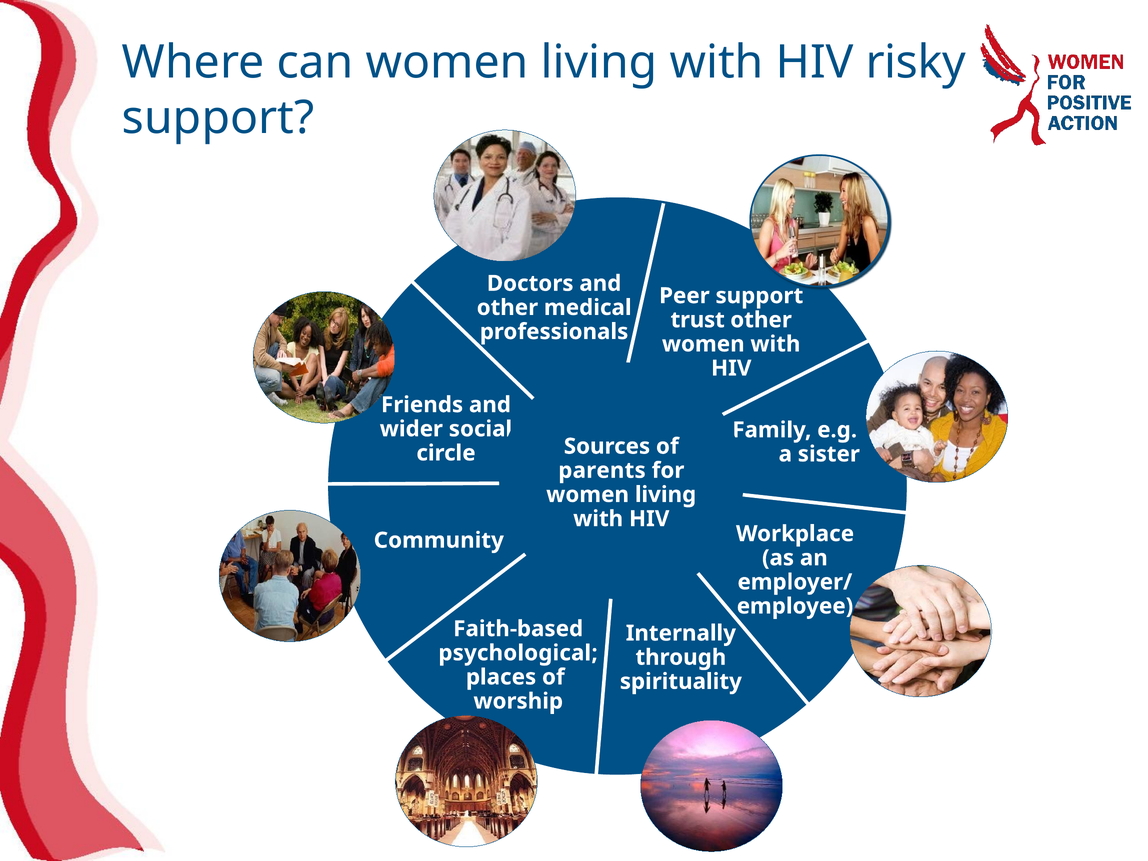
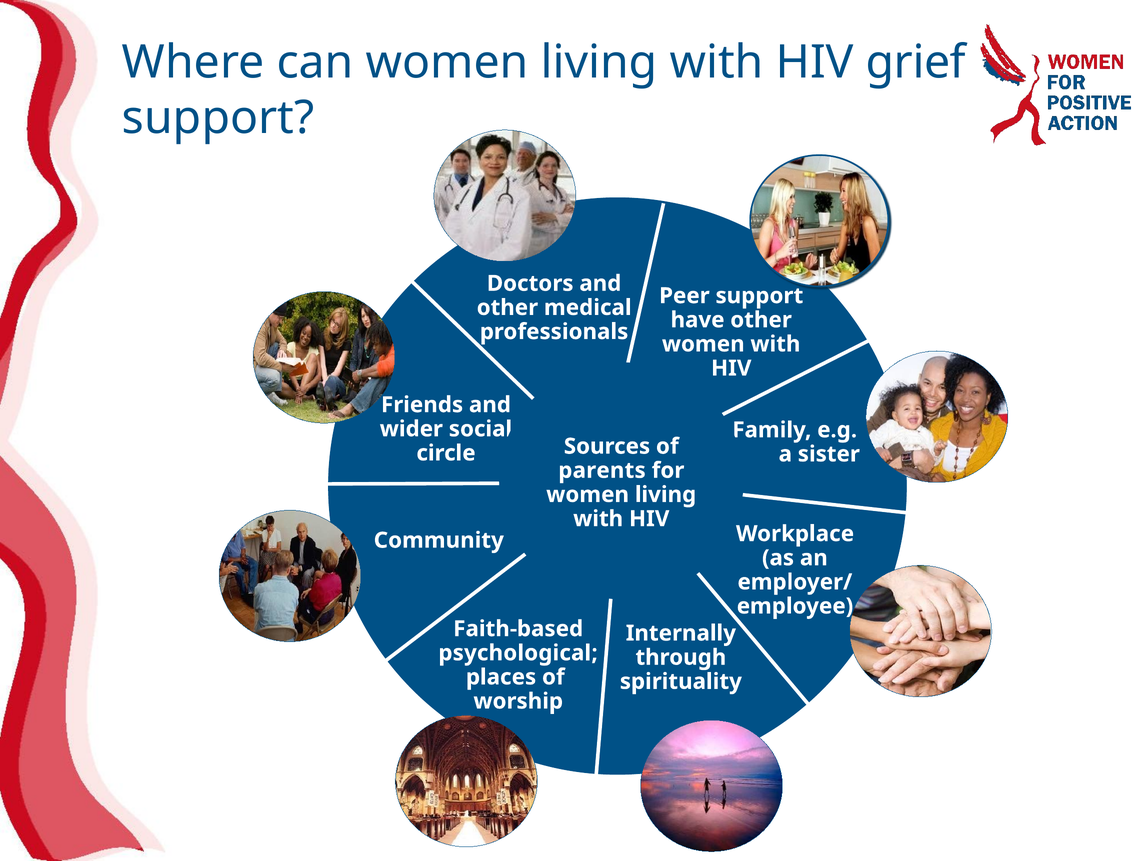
risky: risky -> grief (916, 62)
trust: trust -> have (698, 320)
